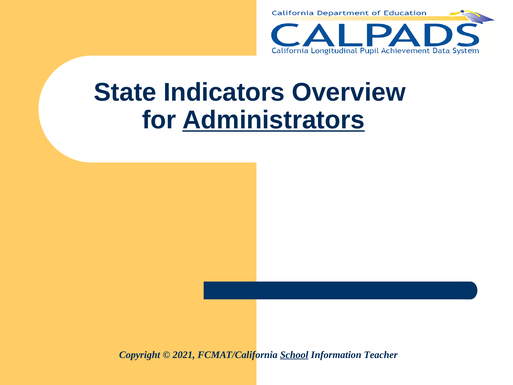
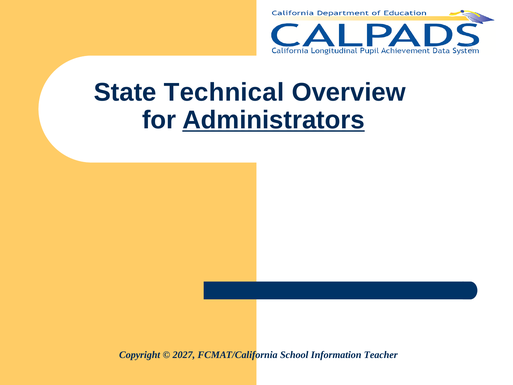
Indicators: Indicators -> Technical (224, 92)
2021: 2021 -> 2027 (184, 355)
School underline: present -> none (294, 355)
